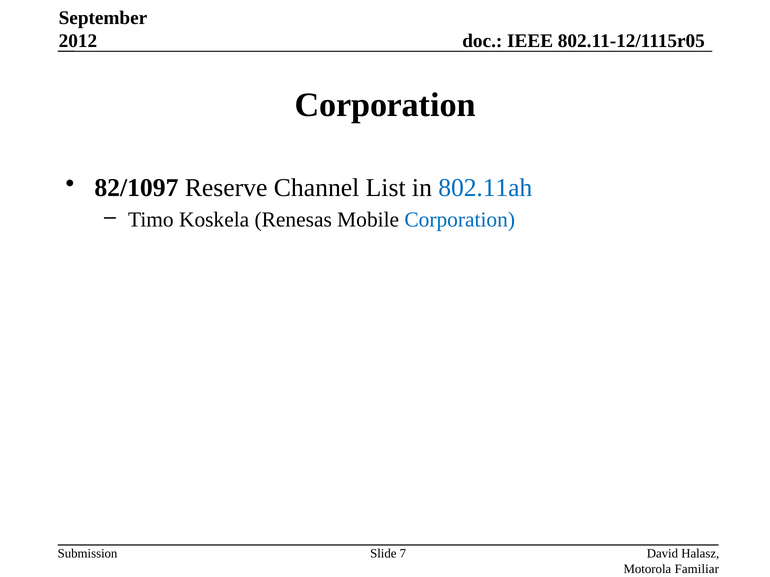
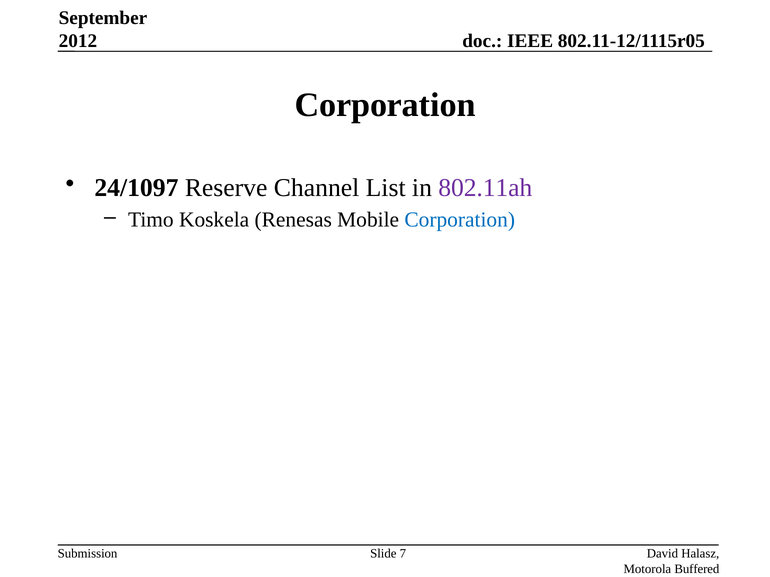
82/1097: 82/1097 -> 24/1097 (136, 188)
802.11ah colour: blue -> purple (485, 188)
Familiar: Familiar -> Buffered (697, 569)
